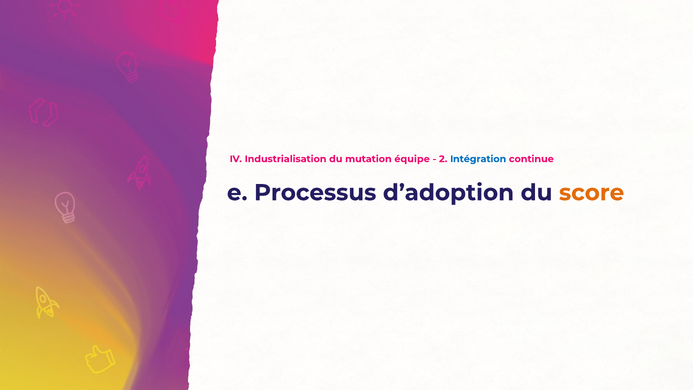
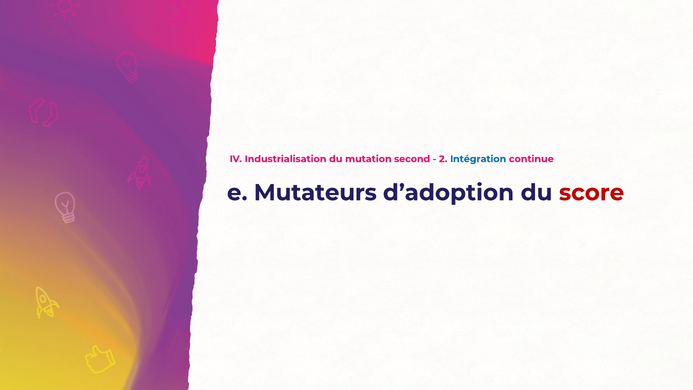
équipe: équipe -> second (412, 159)
Processus: Processus -> Mutateurs (315, 193)
score colour: orange -> red (592, 193)
